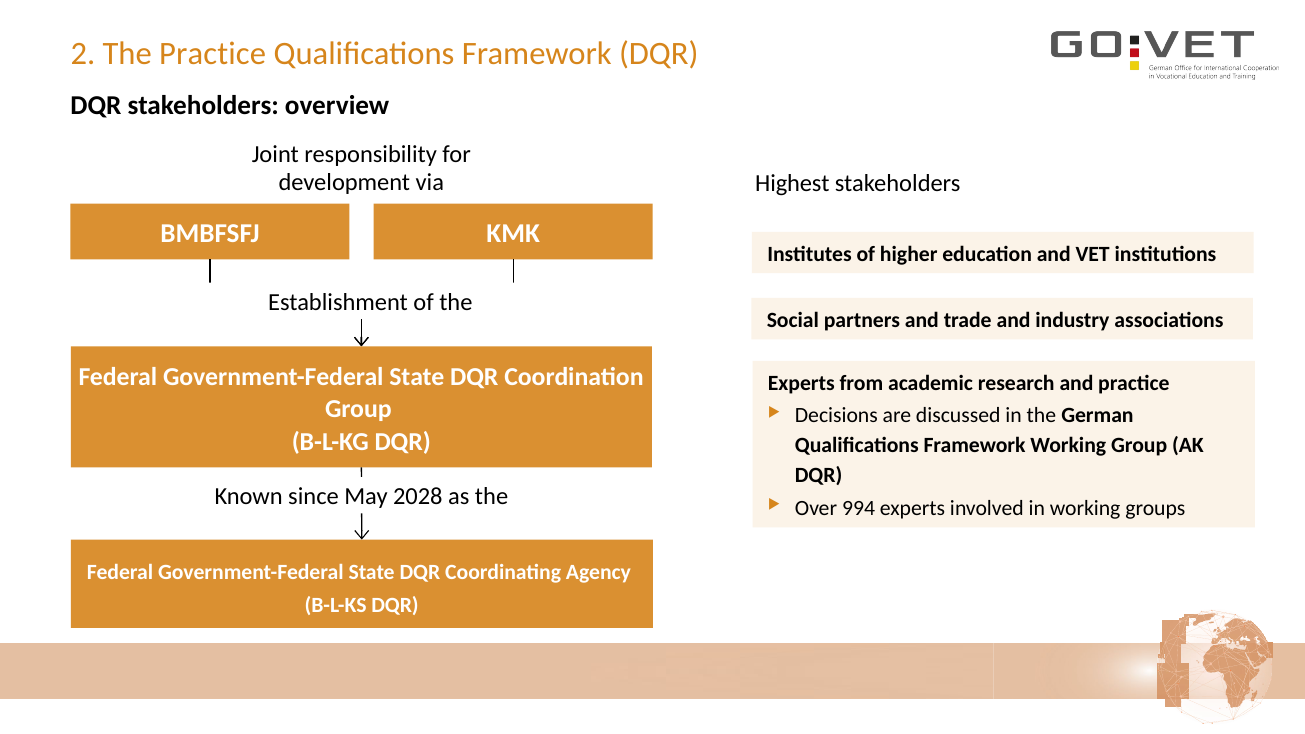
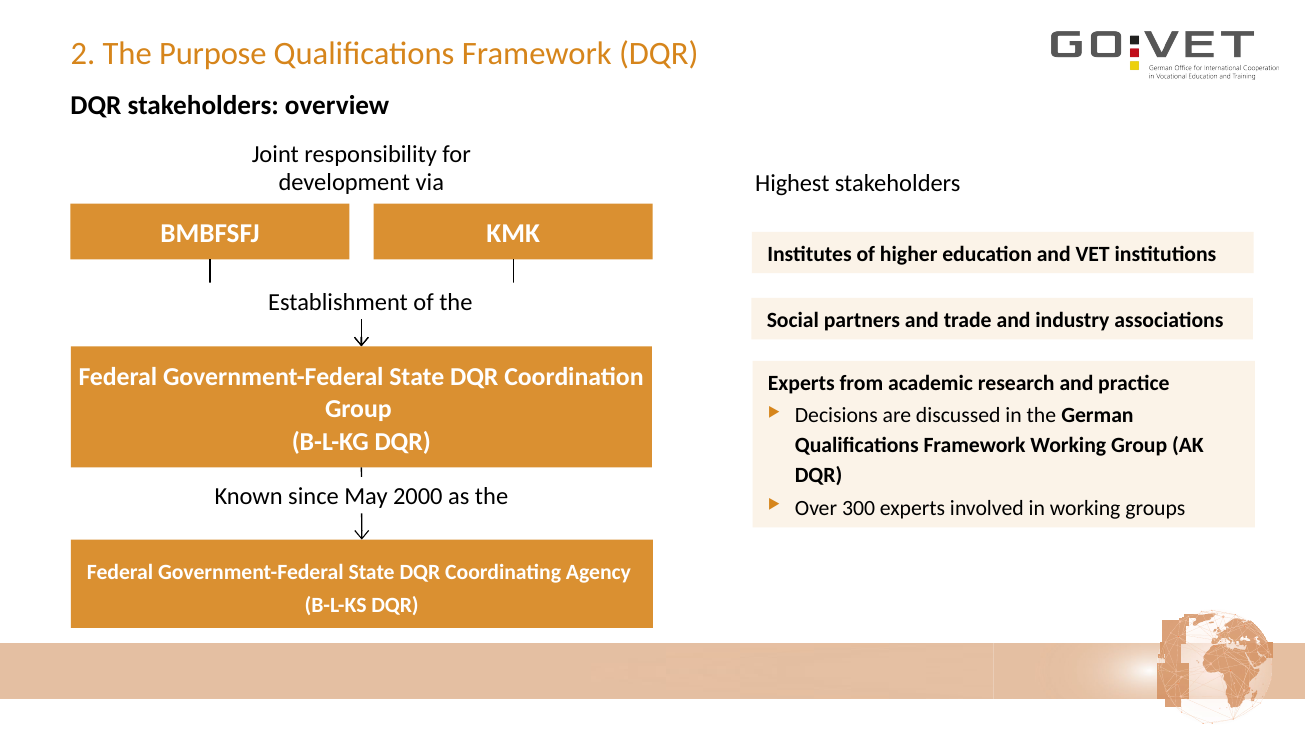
The Practice: Practice -> Purpose (213, 54)
2028: 2028 -> 2000 (418, 497)
994: 994 -> 300 (859, 508)
